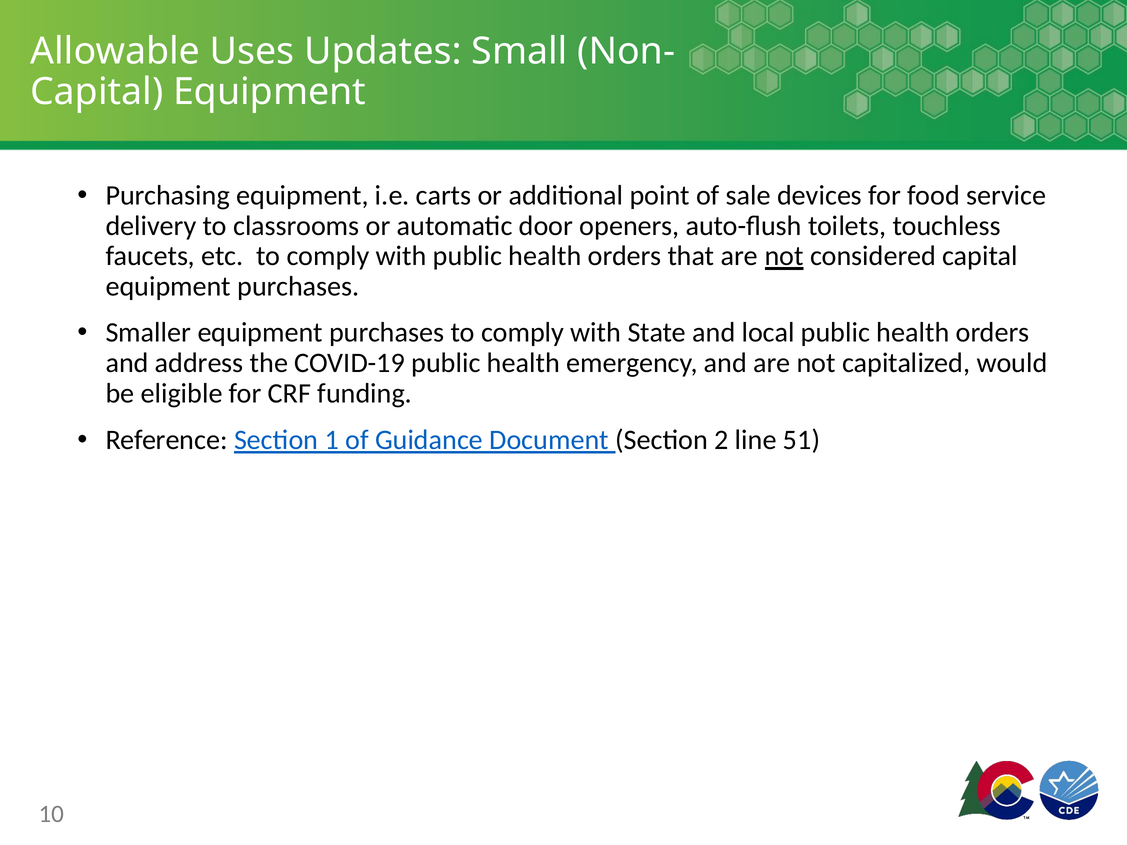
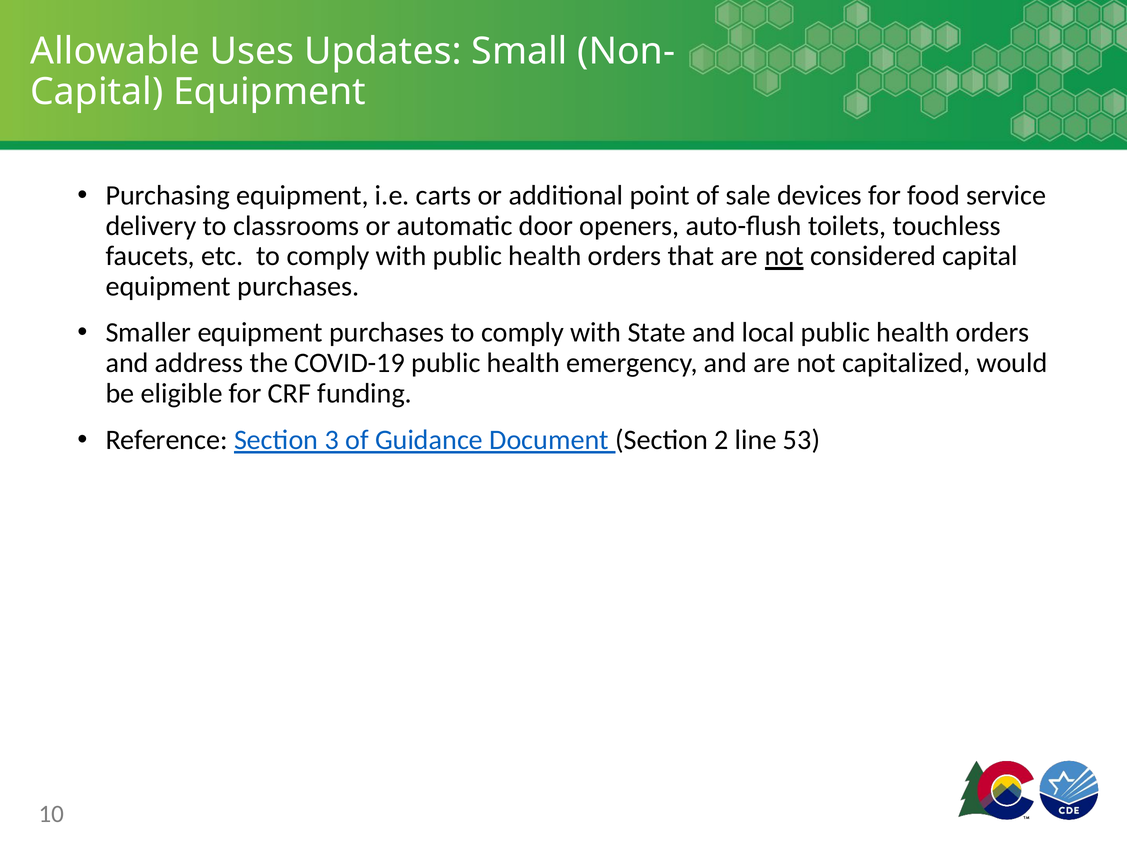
1: 1 -> 3 (332, 440)
51: 51 -> 53 (802, 440)
